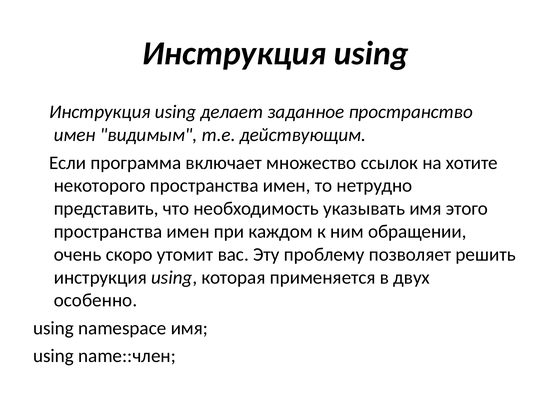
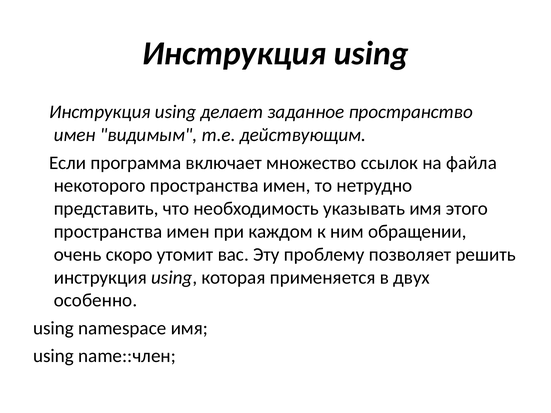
хотите: хотите -> файла (472, 163)
